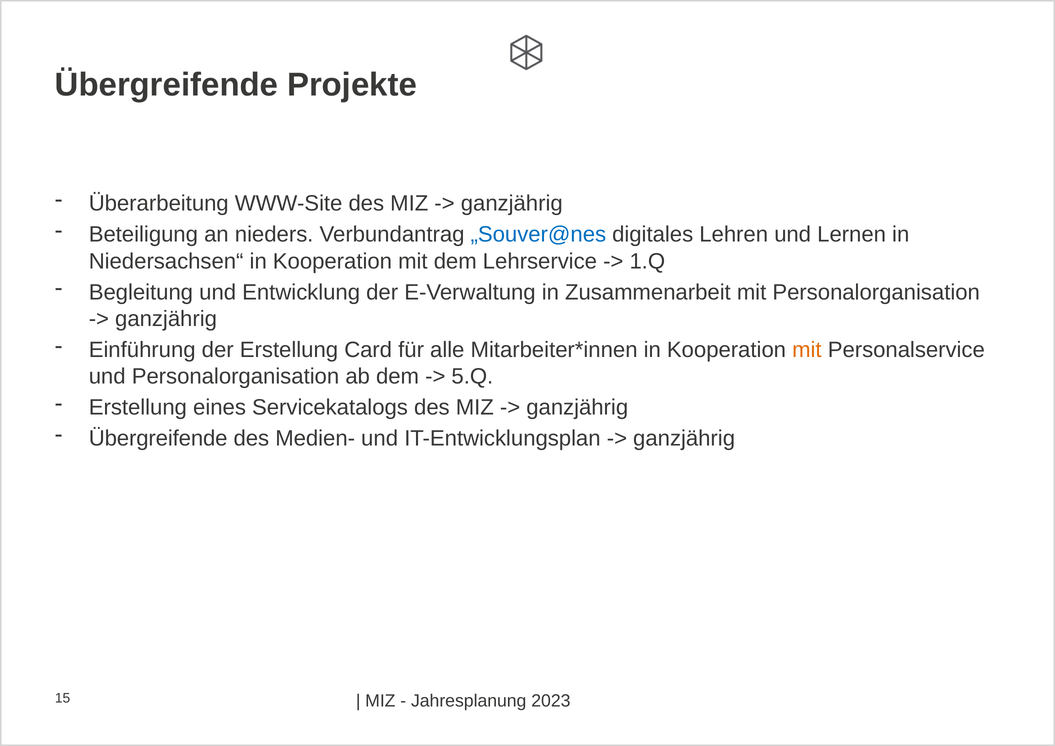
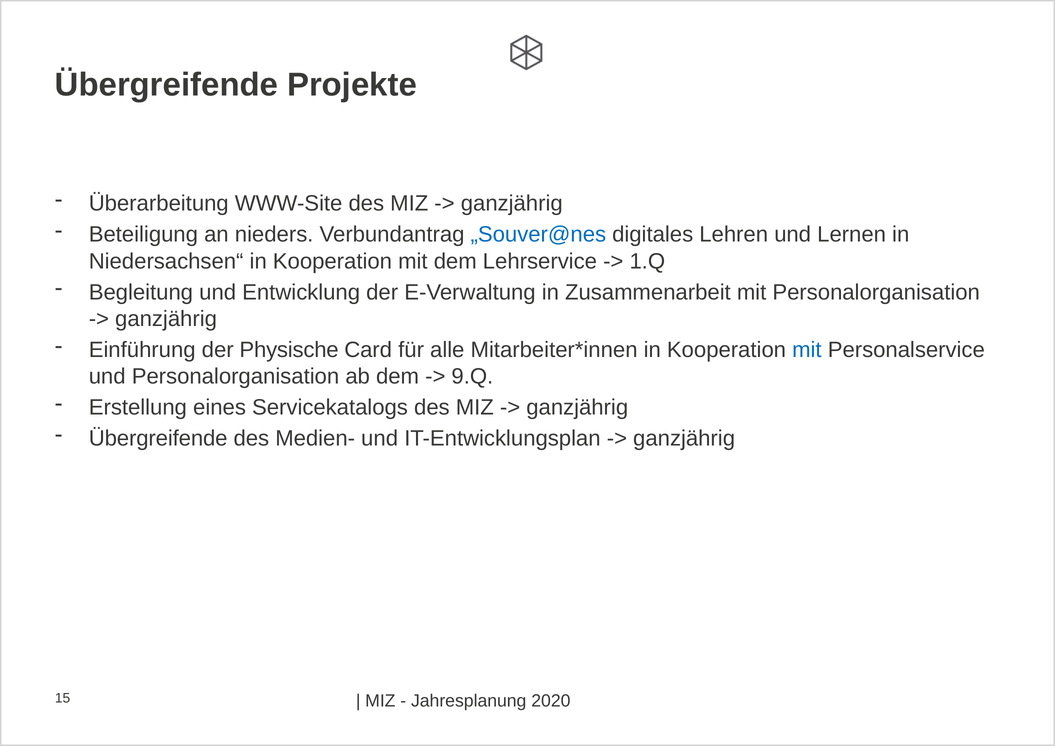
der Erstellung: Erstellung -> Physische (289, 350)
mit colour: orange -> blue (807, 350)
5.Q: 5.Q -> 9.Q (472, 376)
2023: 2023 -> 2020 (551, 701)
